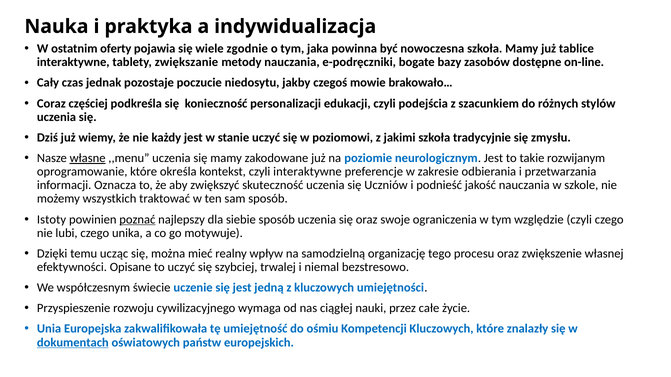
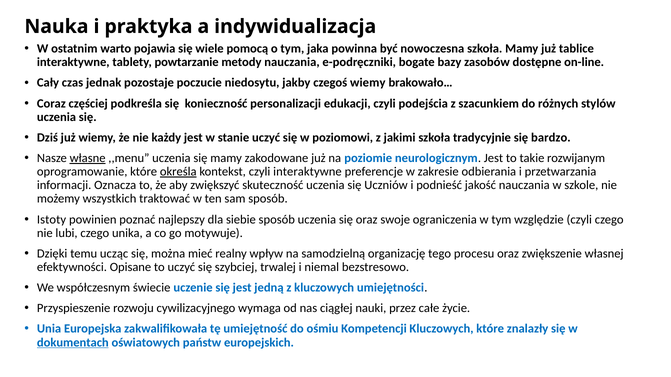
oferty: oferty -> warto (116, 49)
zgodnie: zgodnie -> pomocą (247, 49)
zwiększanie: zwiększanie -> powtarzanie (187, 62)
czegoś mowie: mowie -> wiemy (368, 83)
zmysłu: zmysłu -> bardzo (551, 138)
określa underline: none -> present (178, 172)
poznać underline: present -> none (137, 220)
